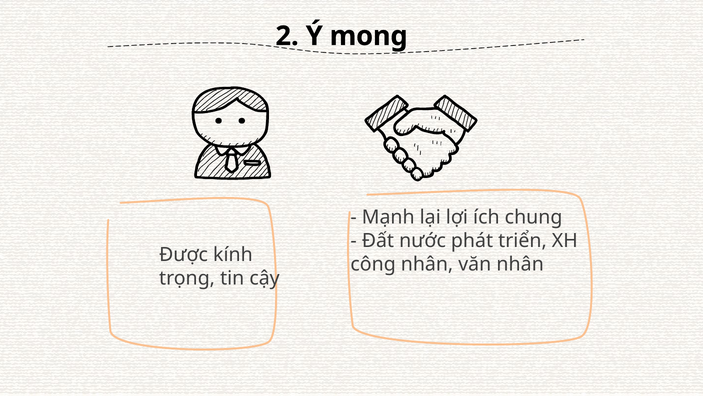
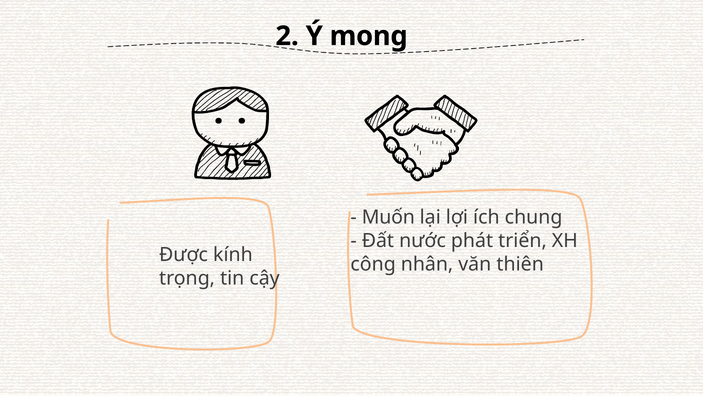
Mạnh: Mạnh -> Muốn (388, 217)
văn nhân: nhân -> thiên (520, 264)
